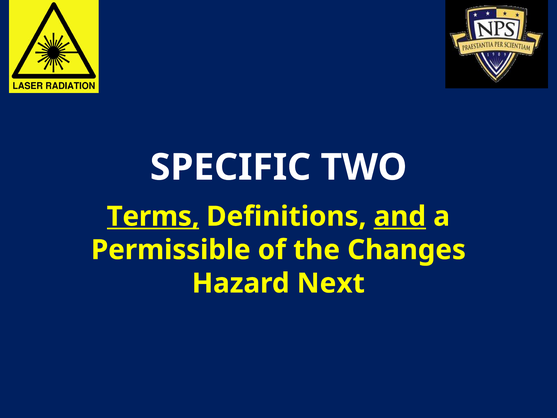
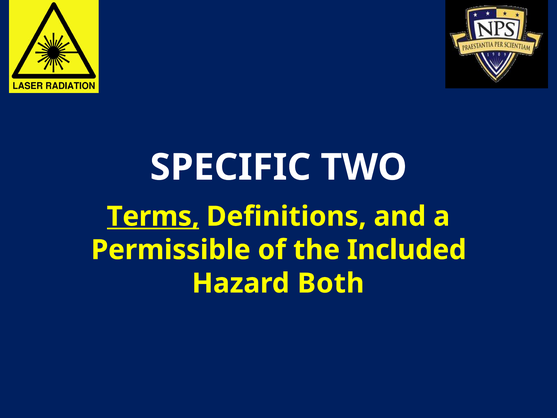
and underline: present -> none (400, 216)
Changes: Changes -> Included (407, 250)
Next: Next -> Both (331, 283)
